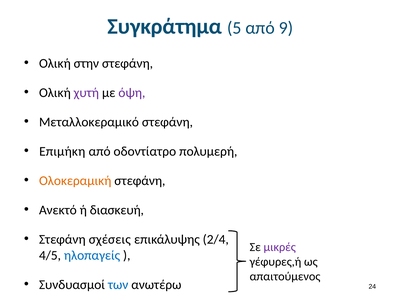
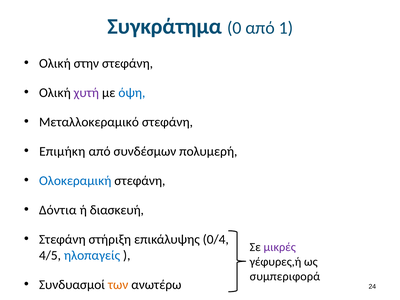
5: 5 -> 0 (234, 28)
9: 9 -> 1 (286, 28)
όψη colour: purple -> blue (132, 93)
οδοντίατρο: οδοντίατρο -> συνδέσμων (145, 151)
Ολοκεραμική colour: orange -> blue (75, 181)
Ανεκτό: Ανεκτό -> Δόντια (58, 210)
σχέσεις: σχέσεις -> στήριξη (110, 239)
2/4: 2/4 -> 0/4 (216, 239)
απαιτούμενος: απαιτούμενος -> συμπεριφορά (285, 277)
των colour: blue -> orange (118, 285)
